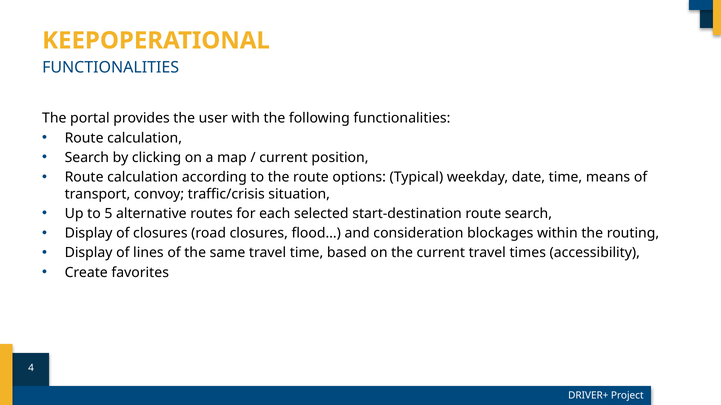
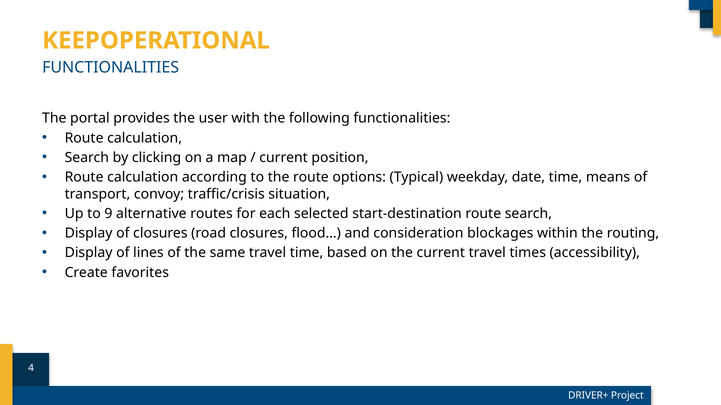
5: 5 -> 9 (108, 214)
